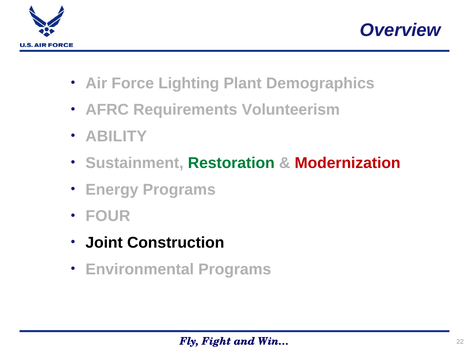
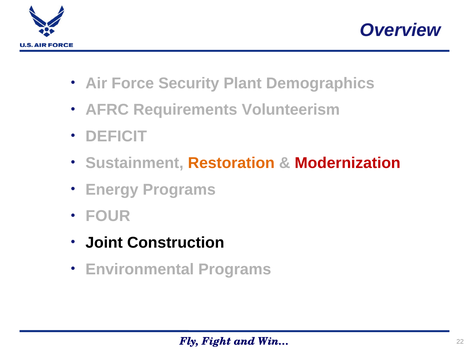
Lighting: Lighting -> Security (189, 83)
ABILITY: ABILITY -> DEFICIT (116, 136)
Restoration colour: green -> orange (231, 163)
